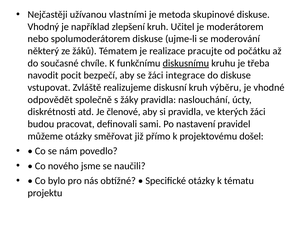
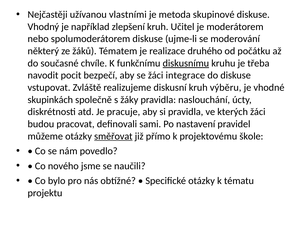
pracujte: pracujte -> druhého (205, 51)
odpovědět: odpovědět -> skupinkách (50, 100)
členové: členové -> pracuje (123, 112)
směřovat underline: none -> present (113, 136)
došel: došel -> škole (251, 136)
